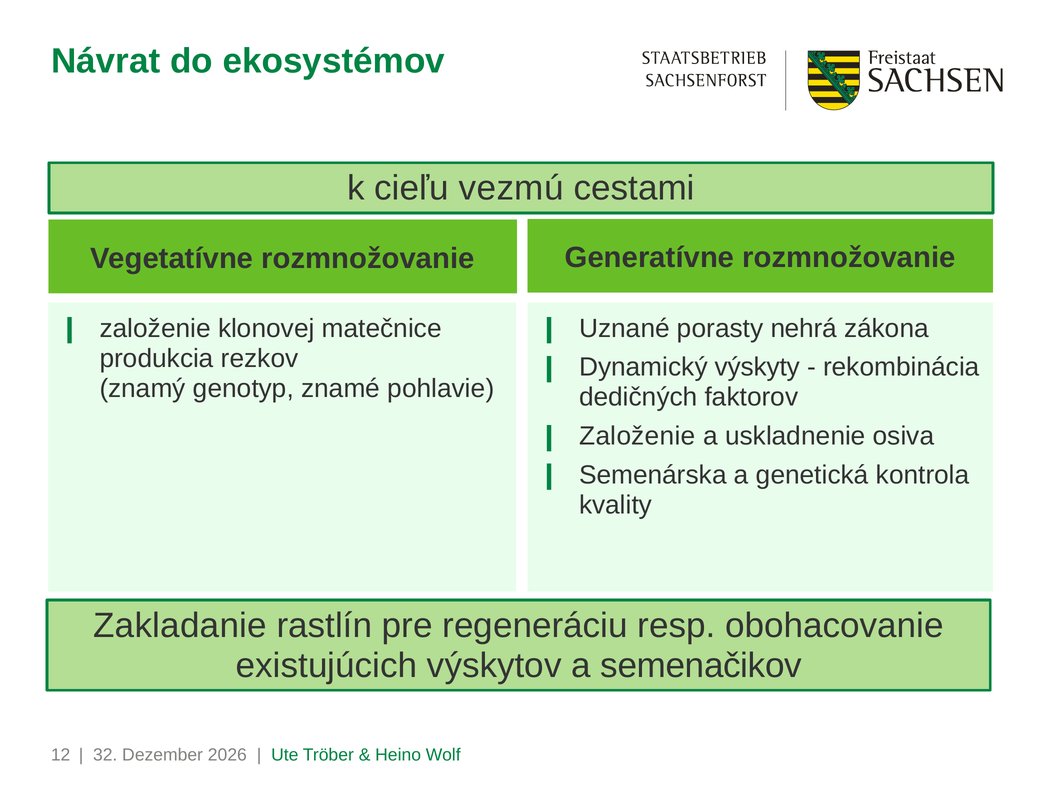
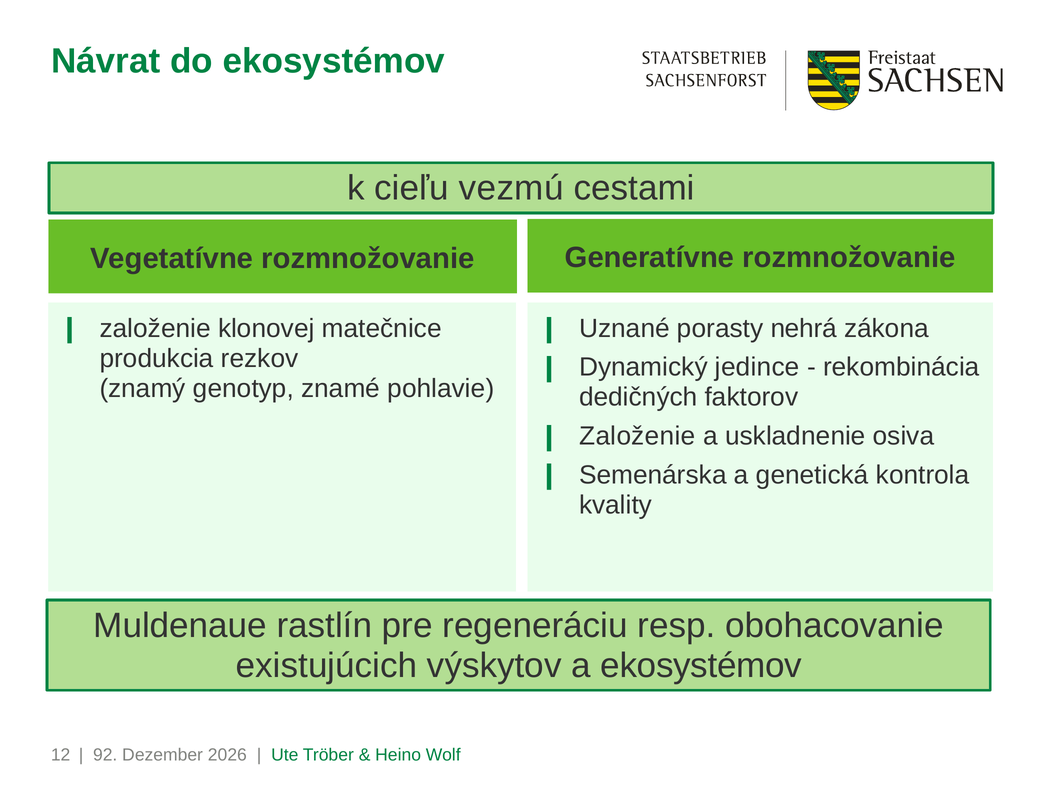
výskyty: výskyty -> jedince (757, 367)
Zakladanie: Zakladanie -> Muldenaue (180, 625)
a semenačikov: semenačikov -> ekosystémov (701, 665)
32: 32 -> 92 (105, 755)
